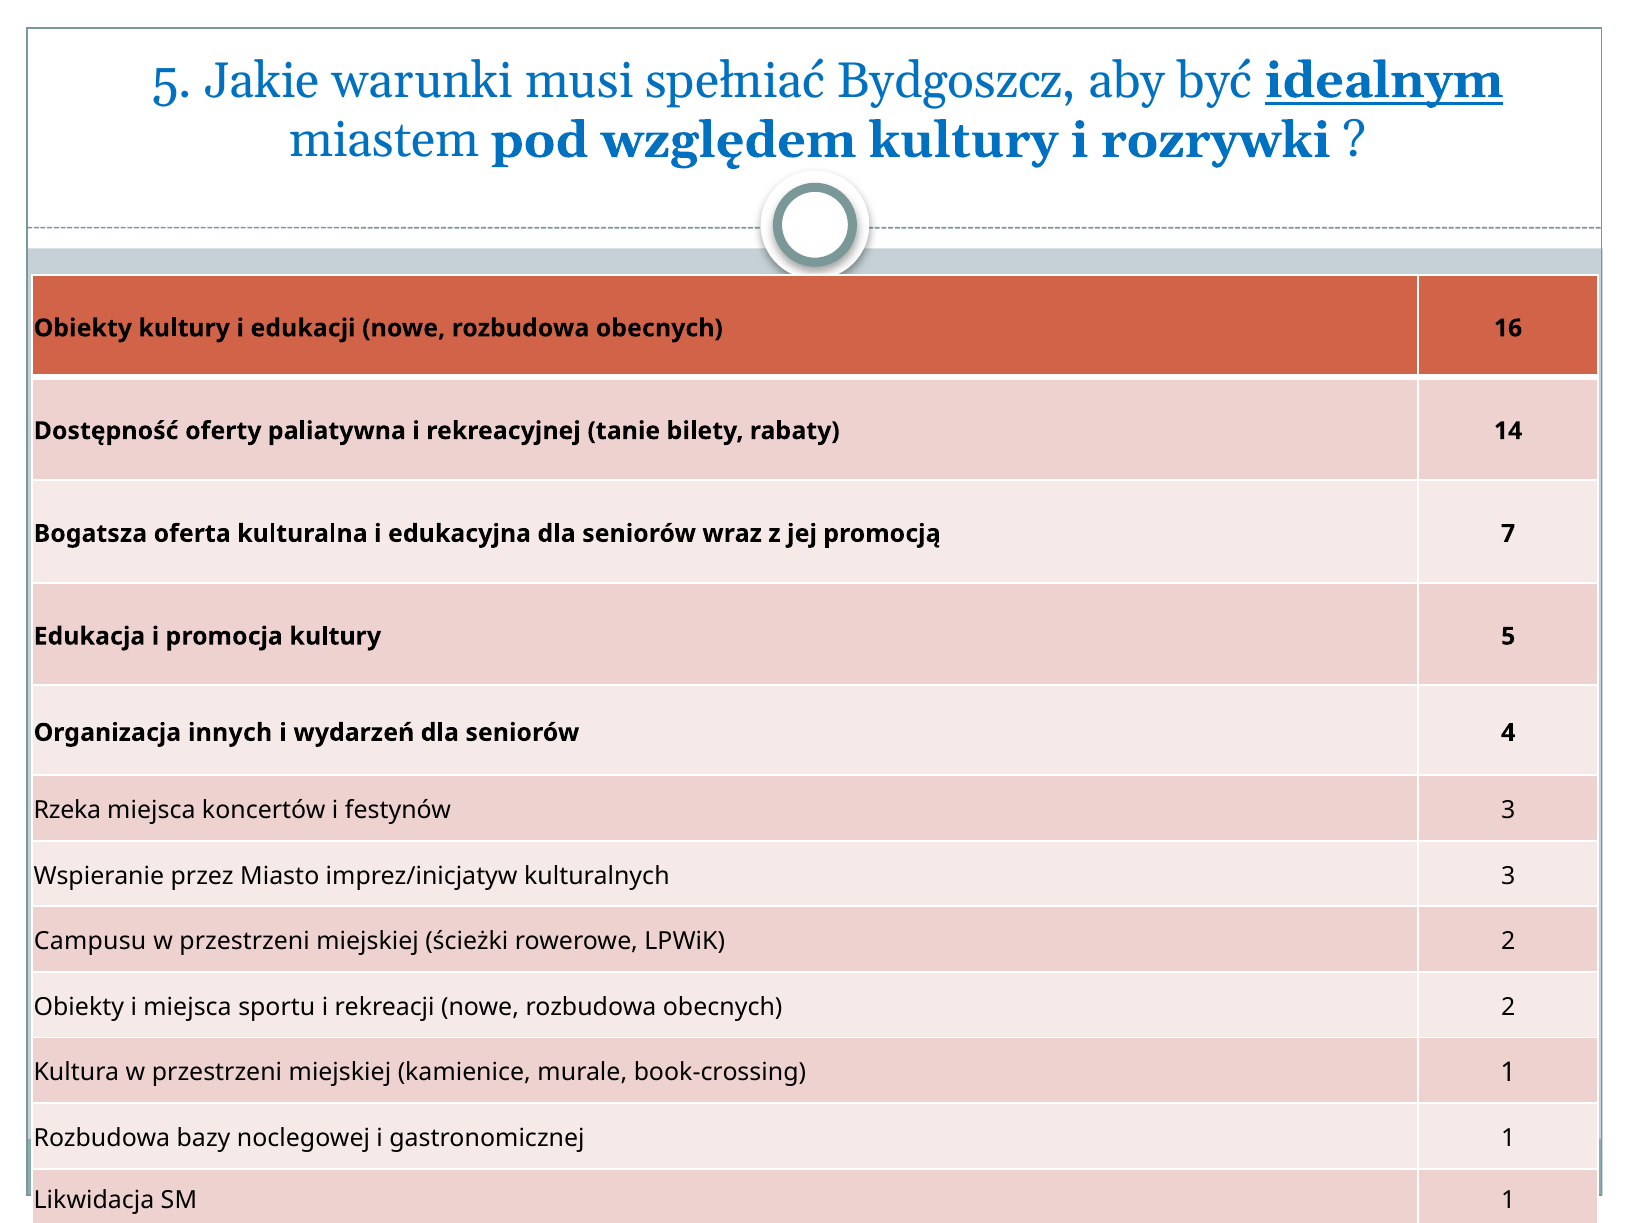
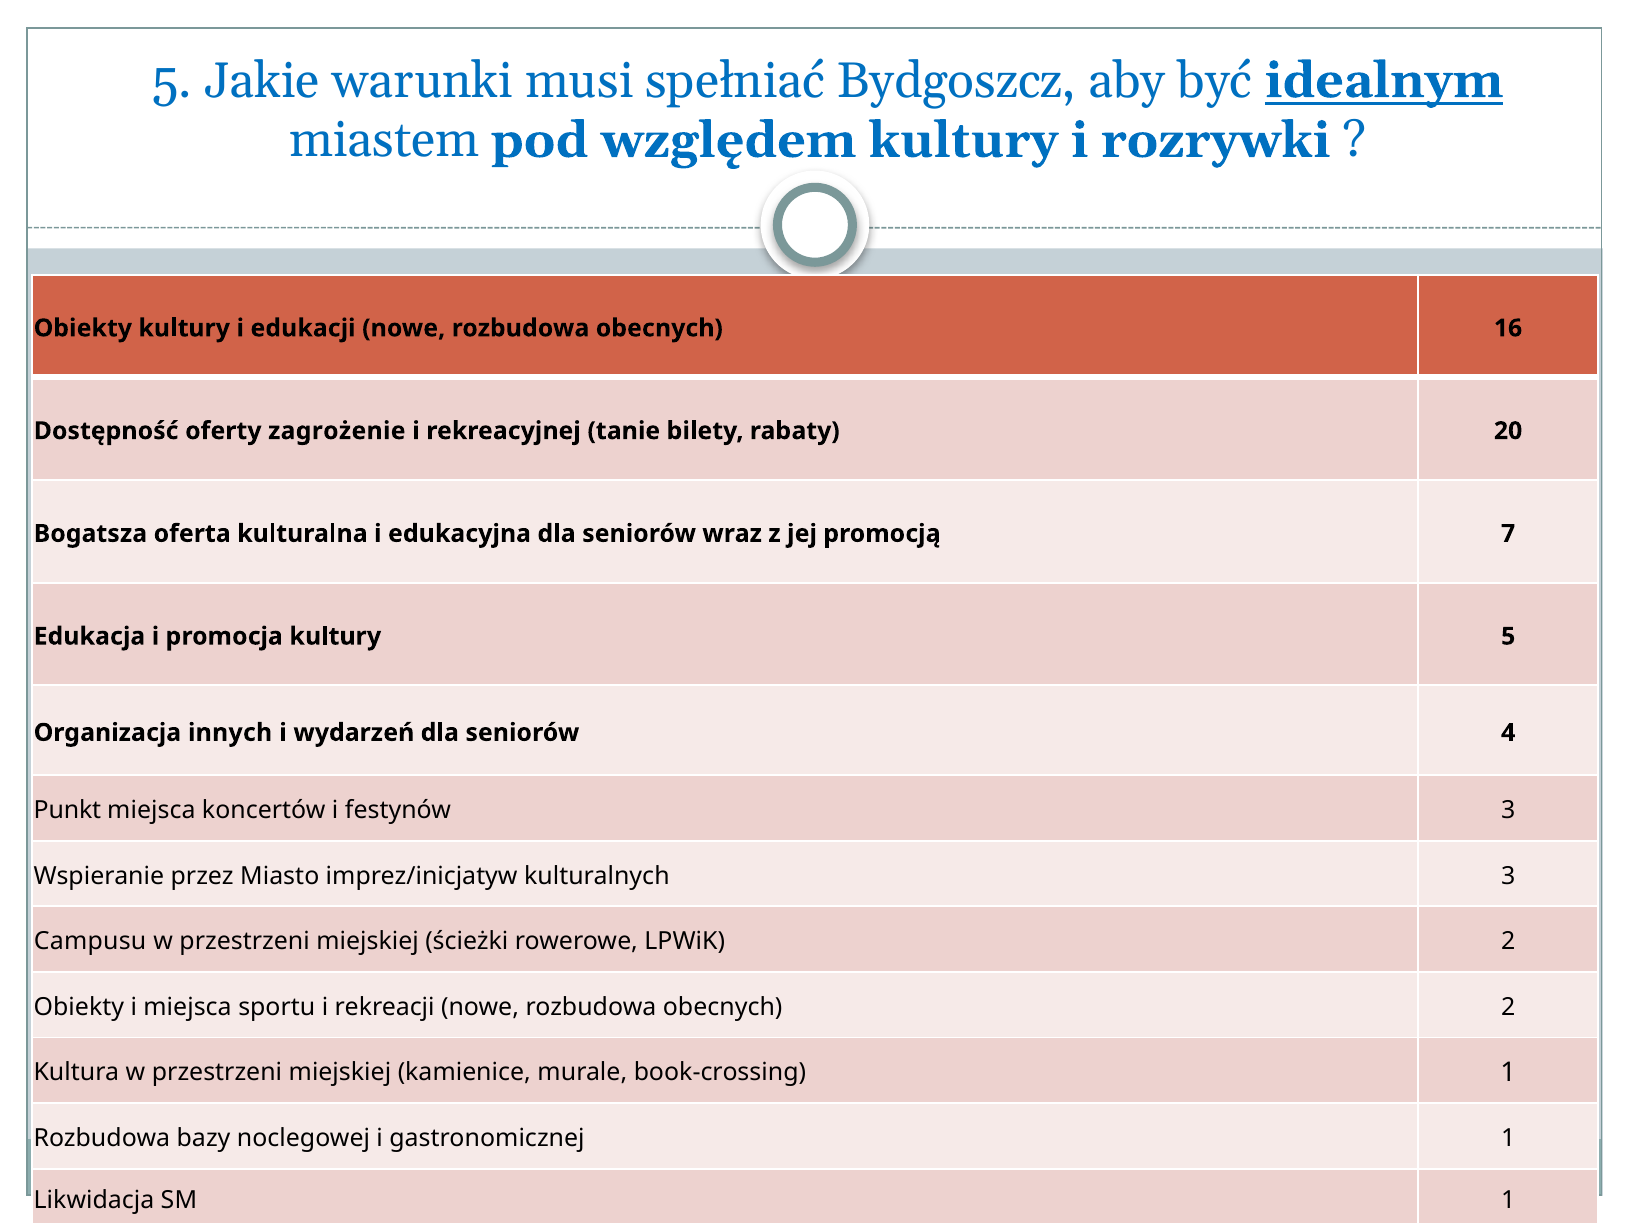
paliatywna: paliatywna -> zagrożenie (337, 431)
14: 14 -> 20 (1508, 431)
Rzeka: Rzeka -> Punkt (67, 810)
